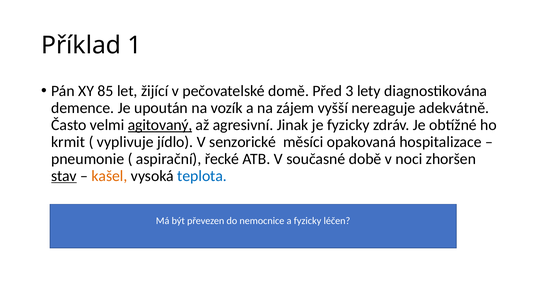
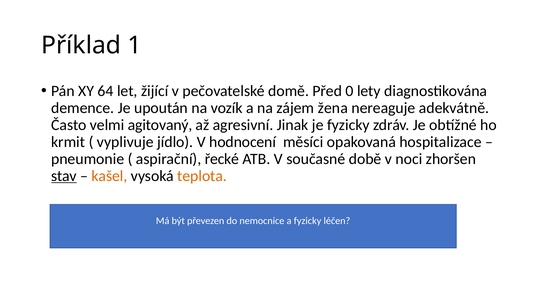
85: 85 -> 64 (106, 91)
3: 3 -> 0 (349, 91)
vyšší: vyšší -> žena (333, 108)
agitovaný underline: present -> none (160, 125)
senzorické: senzorické -> hodnocení (243, 142)
teplota colour: blue -> orange (202, 176)
